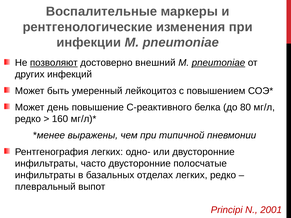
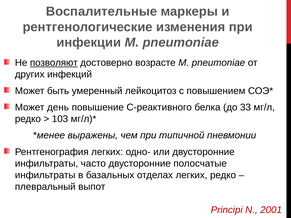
внешний: внешний -> возрасте (155, 63)
pneumoniae underline: present -> none (218, 63)
80: 80 -> 33 (246, 107)
160: 160 -> 103 (60, 119)
